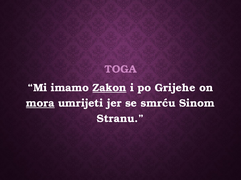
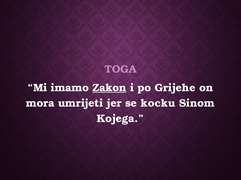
mora underline: present -> none (40, 104)
smrću: smrću -> kocku (158, 104)
Stranu: Stranu -> Kojega (120, 119)
